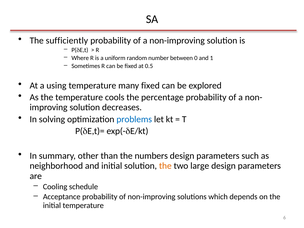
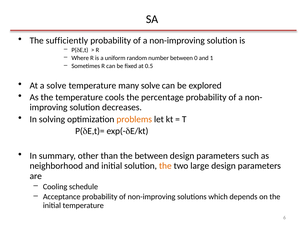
a using: using -> solve (56, 86)
many fixed: fixed -> solve (150, 86)
problems colour: blue -> orange (134, 119)
the numbers: numbers -> between (151, 156)
